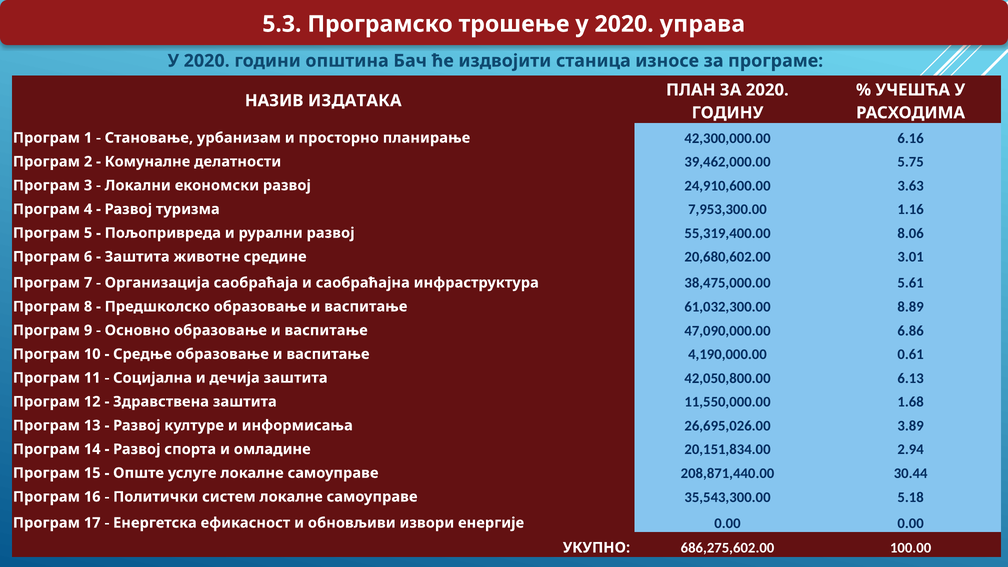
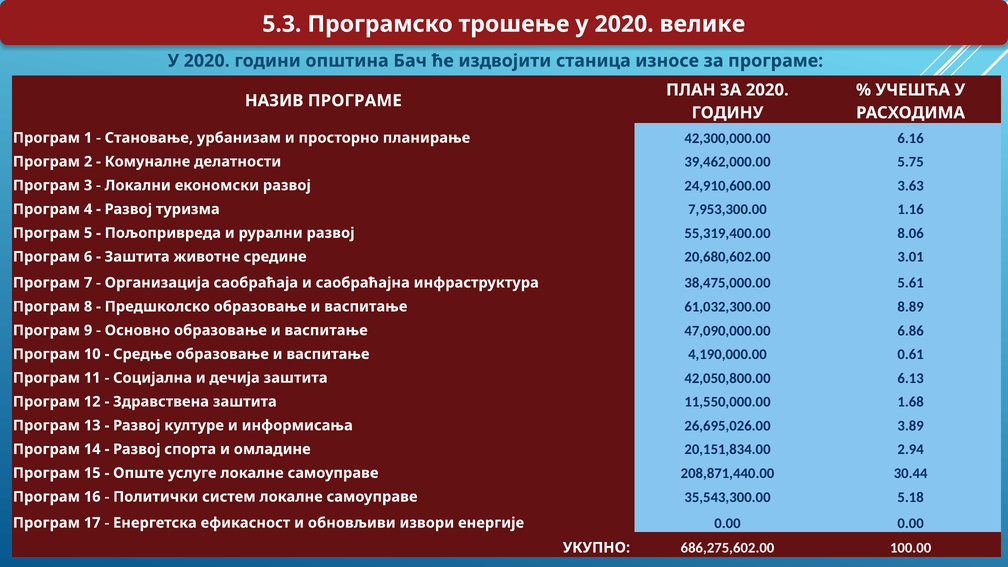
управа: управа -> велике (702, 24)
НАЗИВ ИЗДАТАКА: ИЗДАТАКА -> ПРОГРАМЕ (355, 101)
